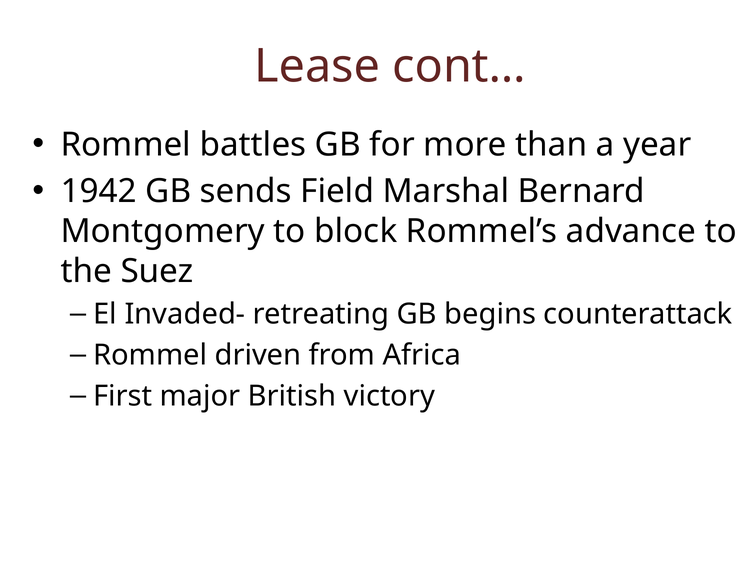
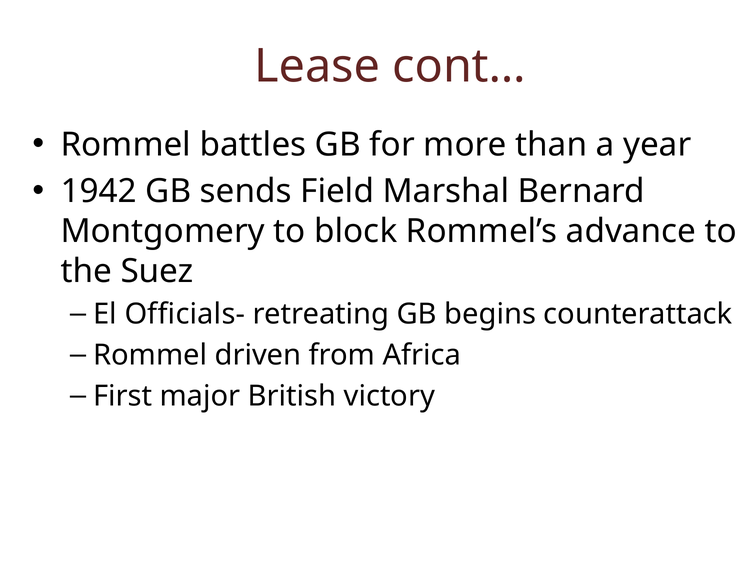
Invaded-: Invaded- -> Officials- (185, 314)
